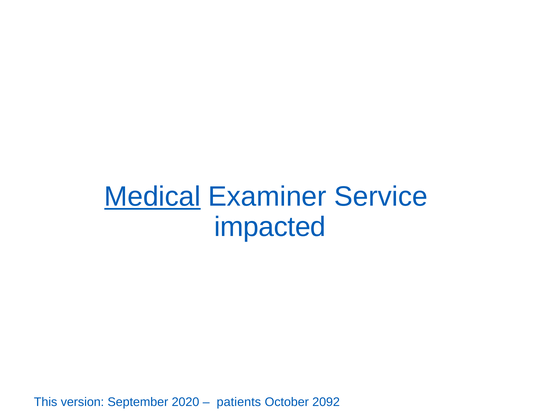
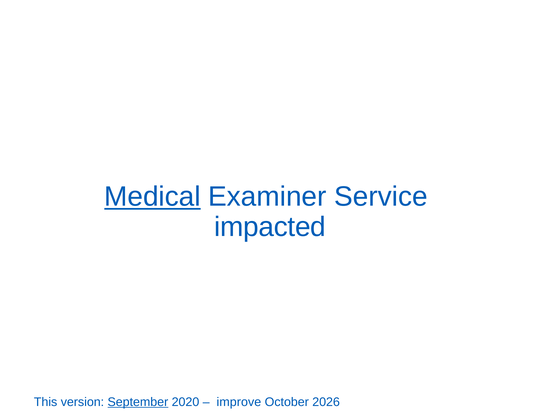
September underline: none -> present (138, 402)
patients: patients -> improve (239, 402)
2092: 2092 -> 2026 (326, 402)
